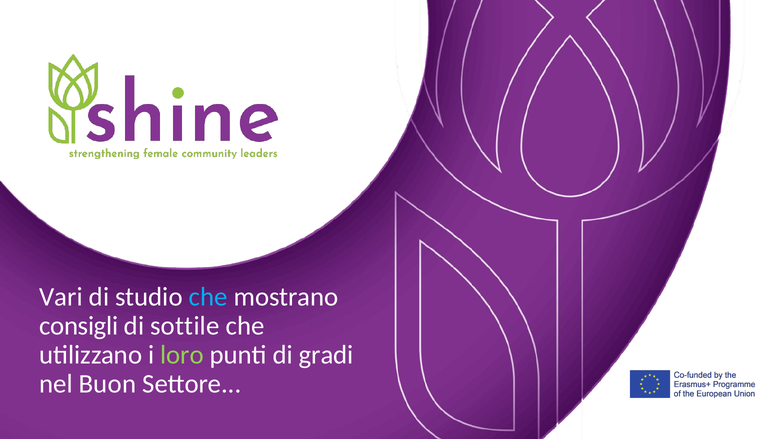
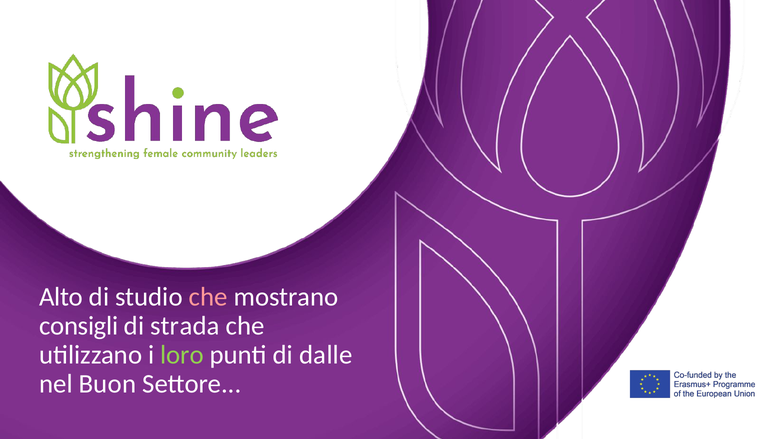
Vari: Vari -> Alto (61, 297)
che colour: light blue -> pink (208, 297)
sottile: sottile -> strada (185, 326)
gradi: gradi -> dalle (326, 355)
